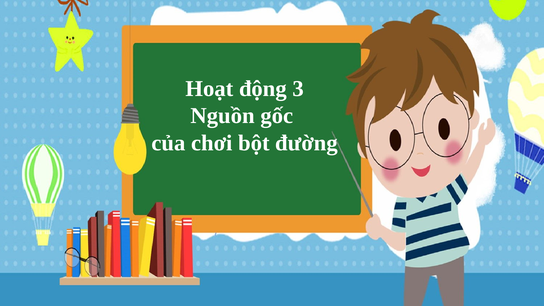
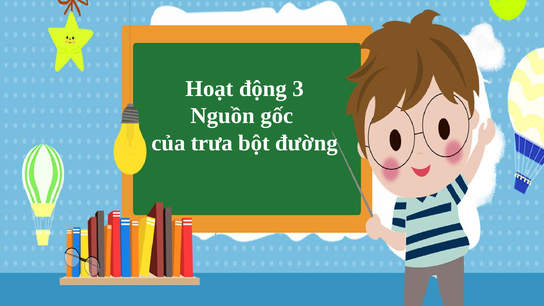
chơi: chơi -> trưa (212, 143)
